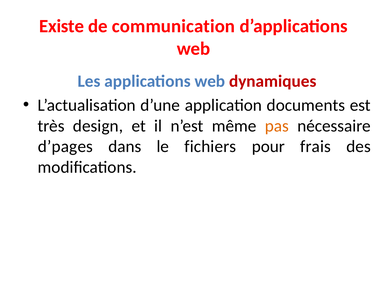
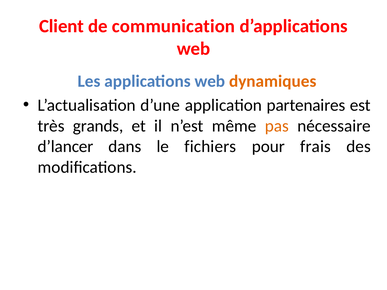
Existe: Existe -> Client (62, 26)
dynamiques colour: red -> orange (273, 81)
documents: documents -> partenaires (306, 105)
design: design -> grands (98, 126)
d’pages: d’pages -> d’lancer (66, 147)
